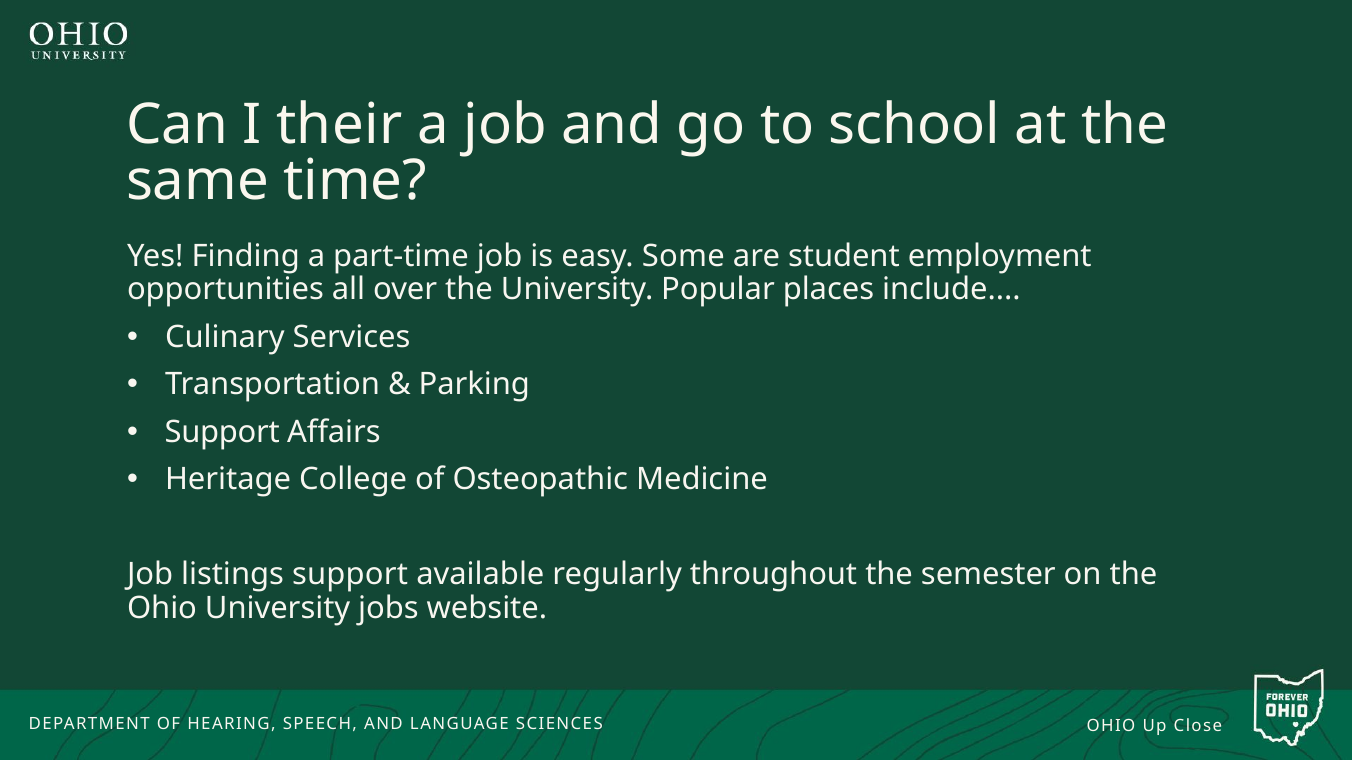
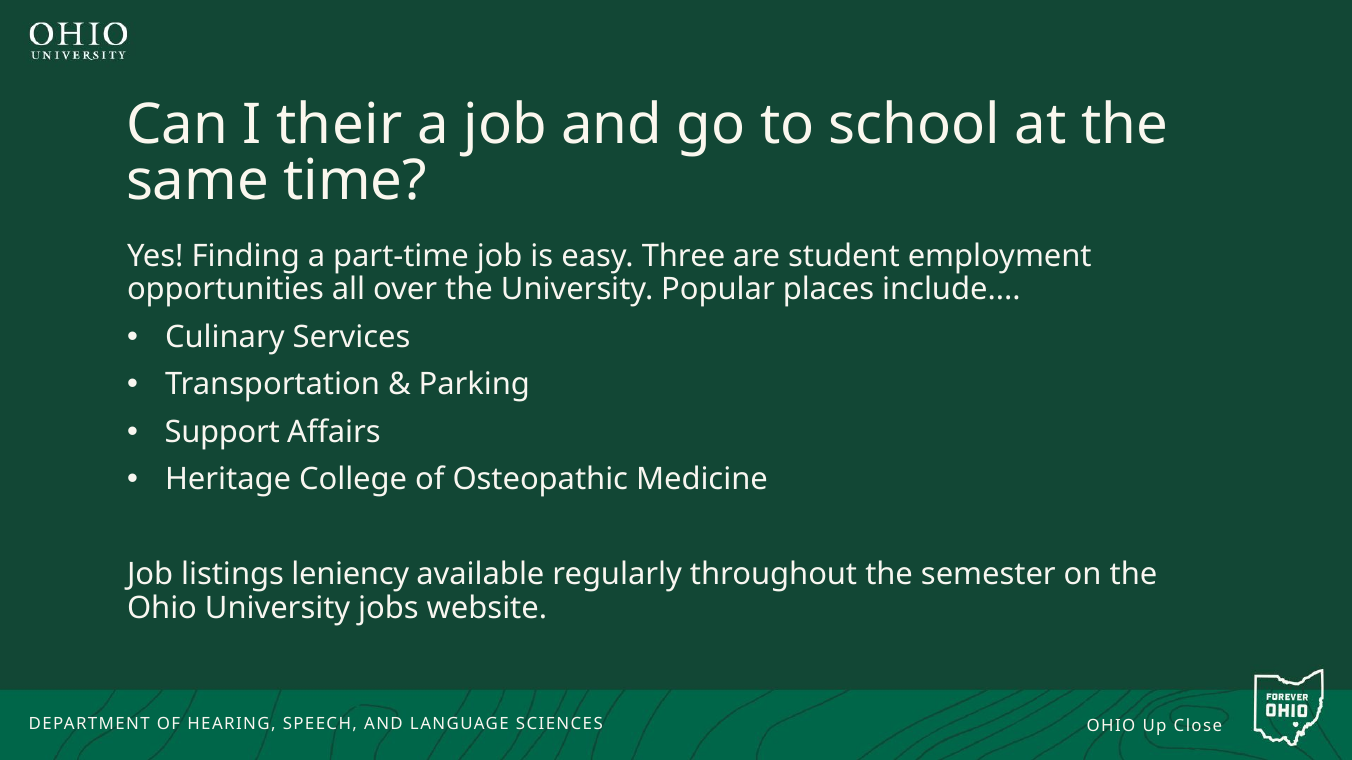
Some: Some -> Three (684, 256)
listings support: support -> leniency (350, 575)
